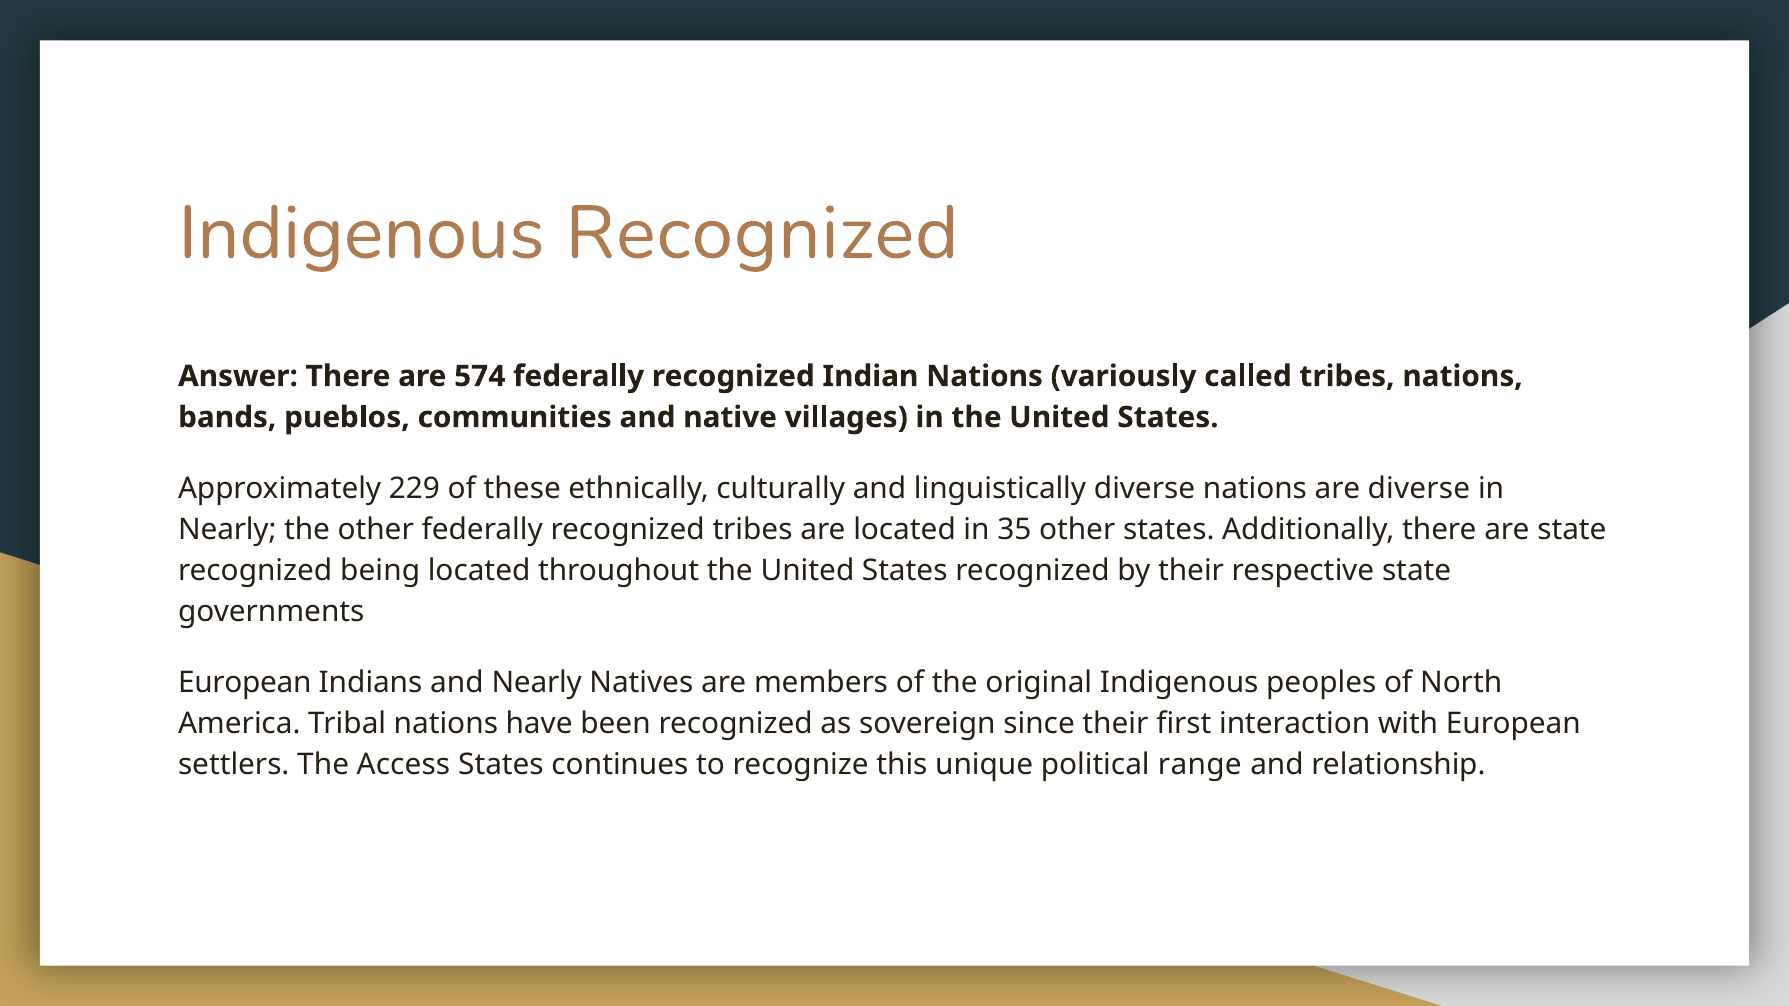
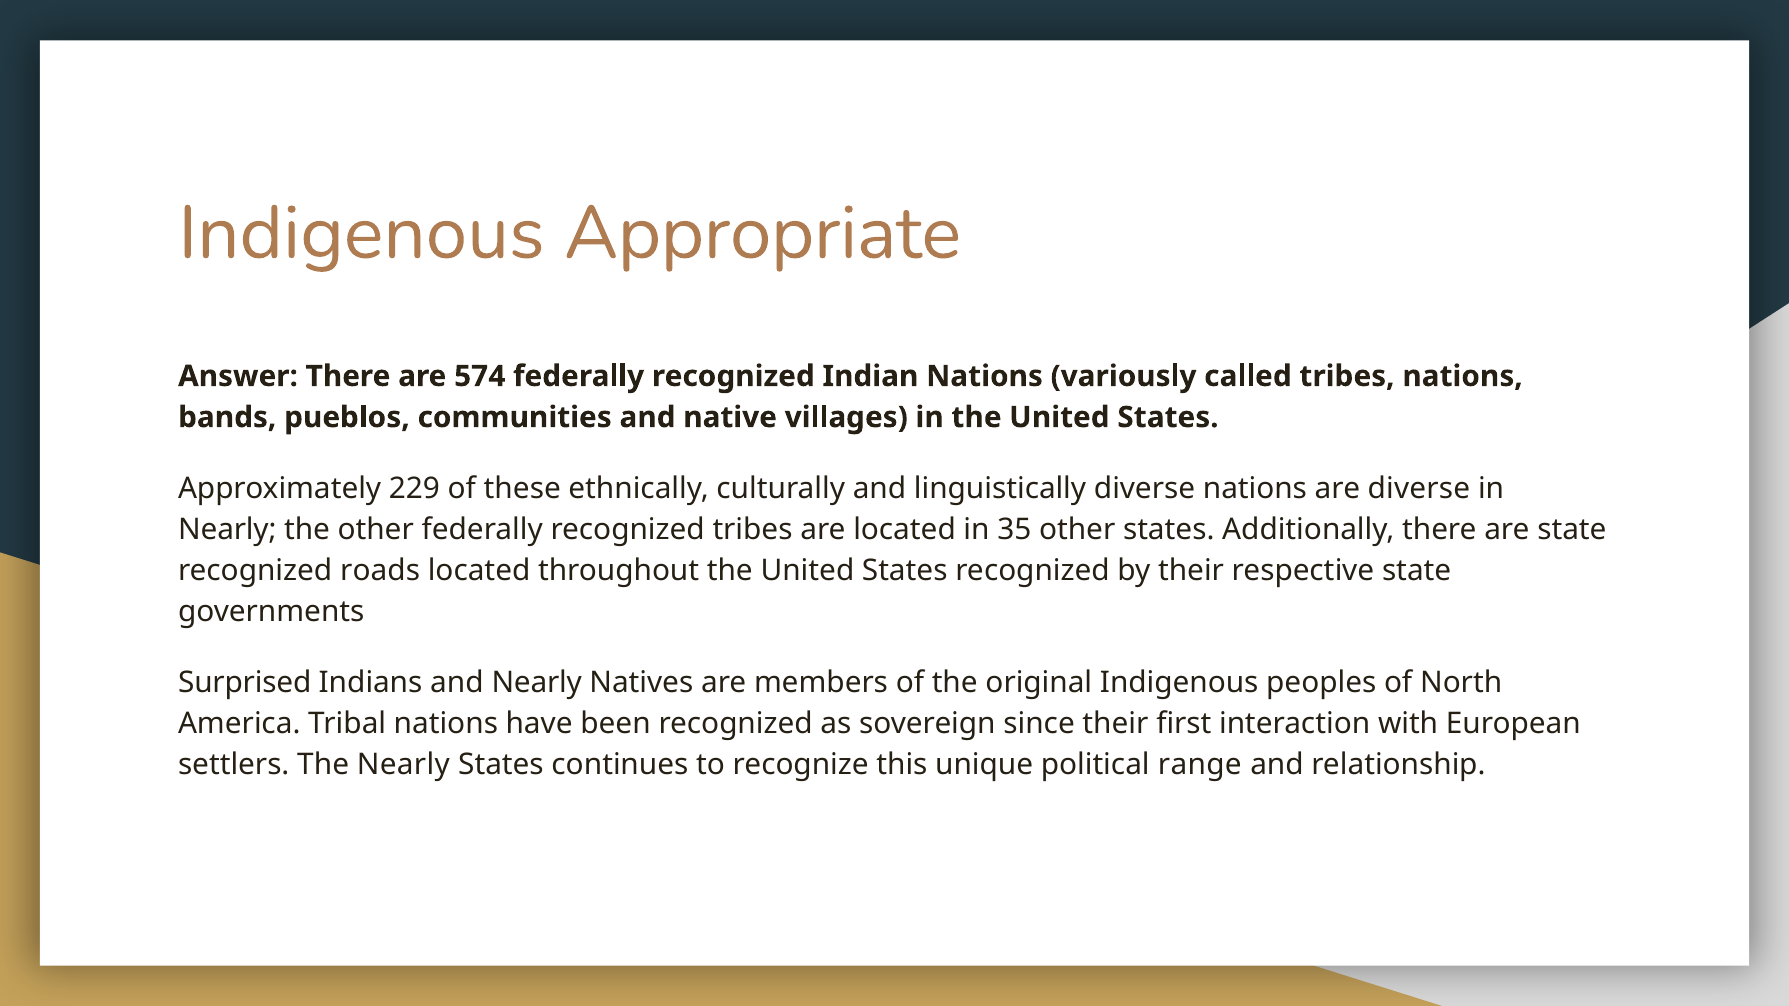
Indigenous Recognized: Recognized -> Appropriate (763, 233)
being: being -> roads (380, 571)
European: European -> Surprised (245, 683)
The Access: Access -> Nearly (403, 765)
